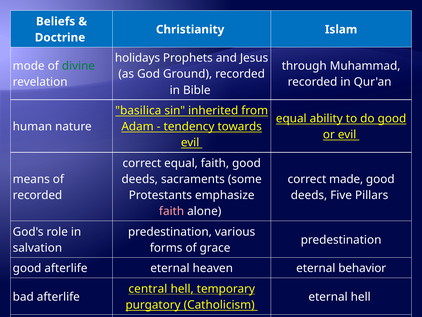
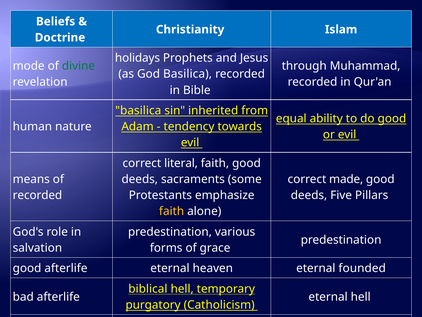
God Ground: Ground -> Basilica (188, 74)
correct equal: equal -> literal (181, 163)
faith colour: pink -> yellow (172, 211)
behavior: behavior -> founded (362, 268)
central: central -> biblical (148, 288)
